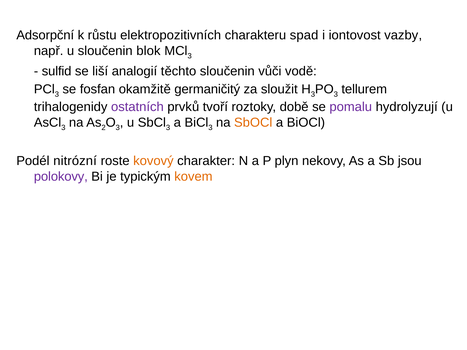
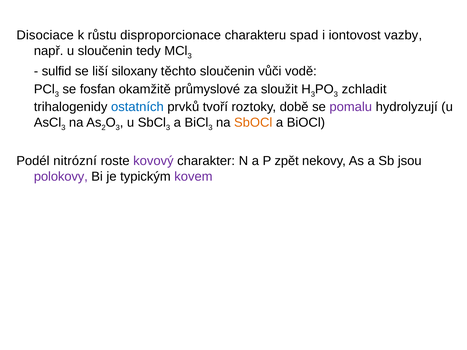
Adsorpční: Adsorpční -> Disociace (45, 35)
elektropozitivních: elektropozitivních -> disproporcionace (171, 35)
blok: blok -> tedy (149, 51)
analogií: analogií -> siloxany (135, 71)
germaničitý: germaničitý -> průmyslové (207, 89)
tellurem: tellurem -> zchladit (364, 89)
ostatních colour: purple -> blue (137, 107)
kovový colour: orange -> purple (153, 161)
plyn: plyn -> zpět (287, 161)
kovem colour: orange -> purple (193, 177)
